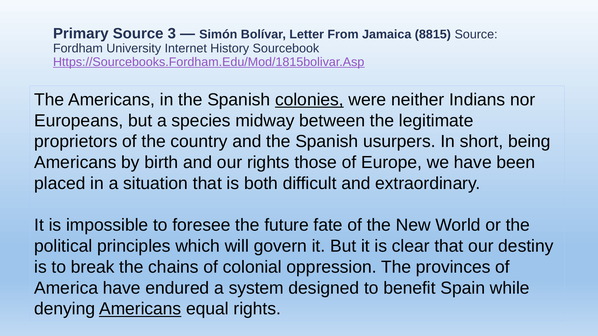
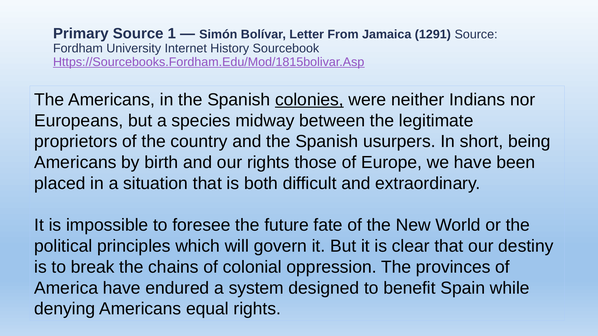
3: 3 -> 1 (172, 34)
8815: 8815 -> 1291 (433, 35)
Americans underline: present -> none (140, 309)
